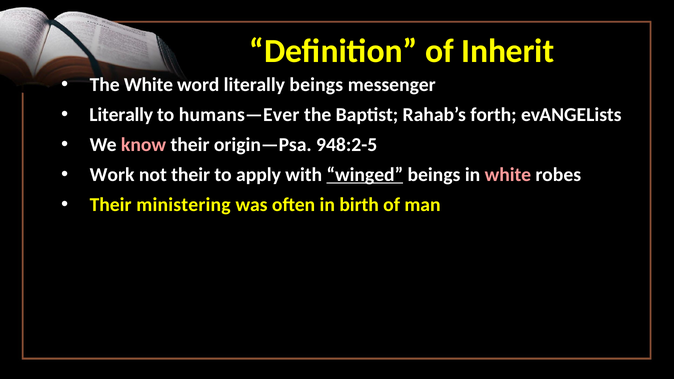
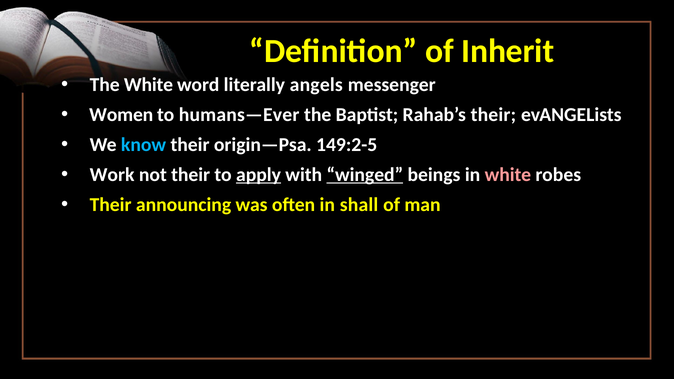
literally beings: beings -> angels (316, 85)
Literally: Literally -> Women (121, 115)
Rahab’s forth: forth -> their (493, 115)
know colour: pink -> light blue (144, 145)
948:2-5: 948:2-5 -> 149:2-5 (347, 145)
apply underline: none -> present (259, 175)
ministering: ministering -> announcing (184, 205)
birth: birth -> shall (359, 205)
